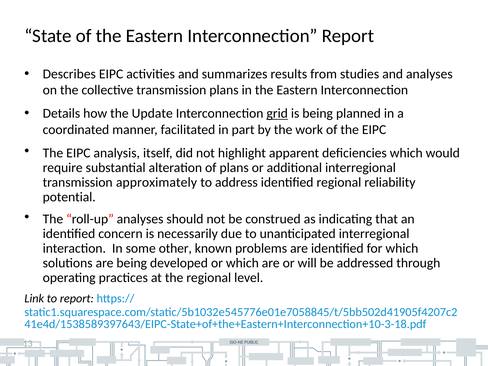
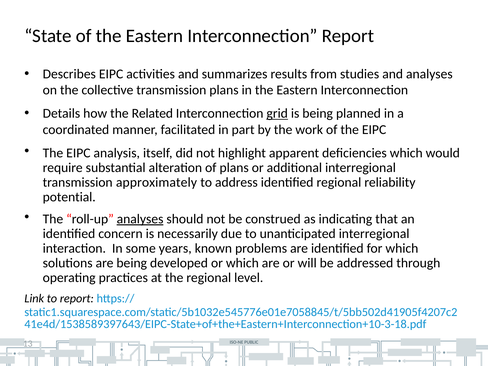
Update: Update -> Related (152, 113)
analyses underline: none -> present (140, 219)
other: other -> years (175, 248)
